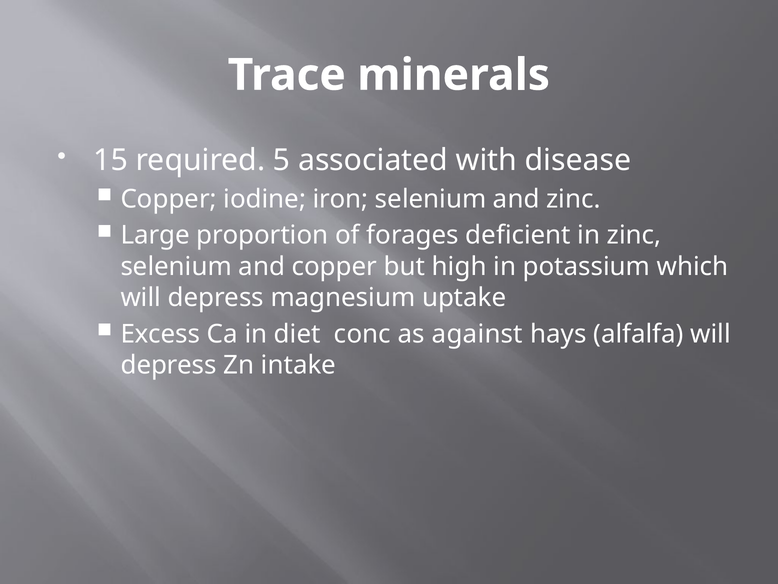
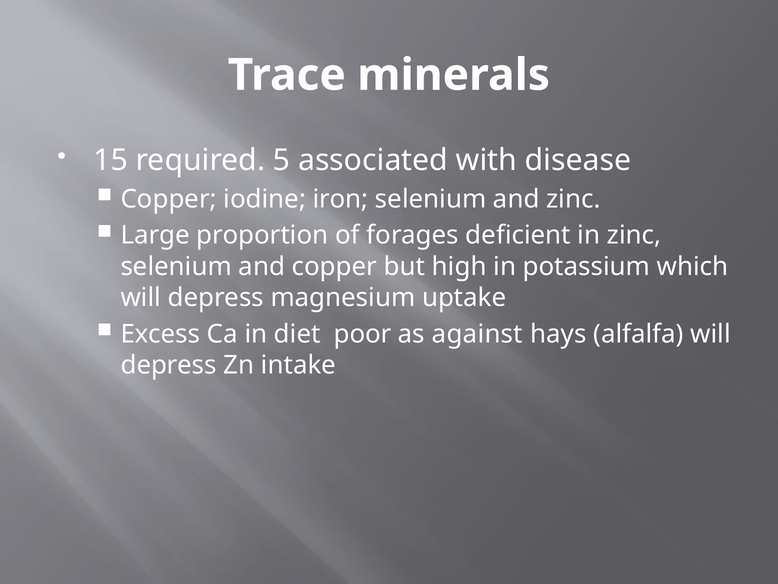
conc: conc -> poor (363, 334)
